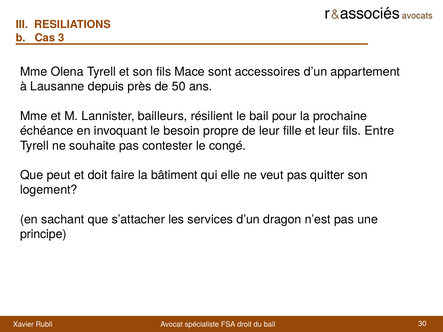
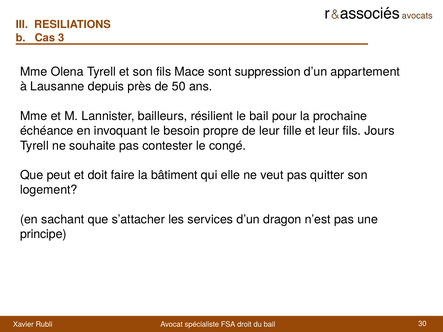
accessoires: accessoires -> suppression (268, 72)
Entre: Entre -> Jours (380, 131)
